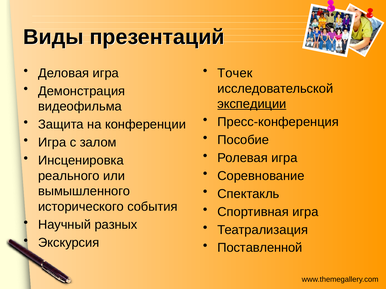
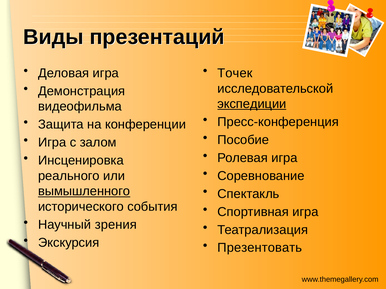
вымышленного underline: none -> present (84, 192)
разных: разных -> зрения (116, 225)
Поставленной: Поставленной -> Презентовать (260, 248)
